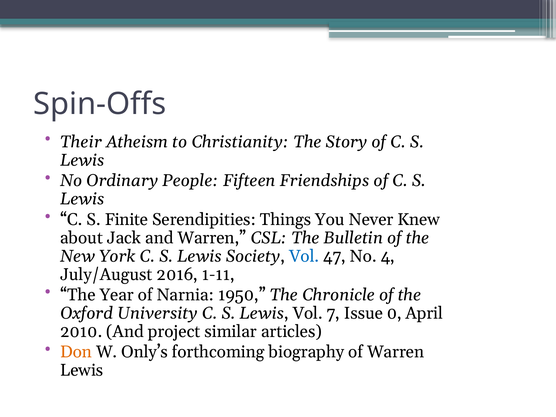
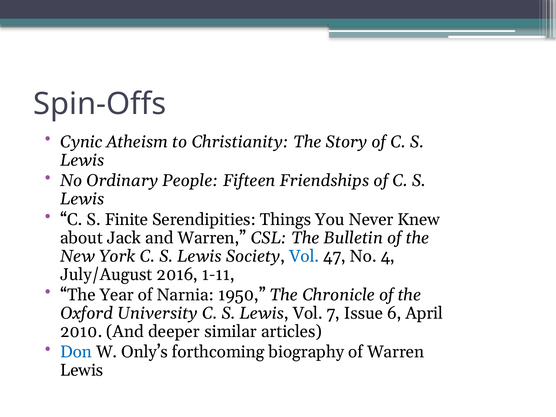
Their: Their -> Cynic (81, 142)
0: 0 -> 6 (394, 313)
project: project -> deeper (174, 332)
Don colour: orange -> blue (76, 352)
